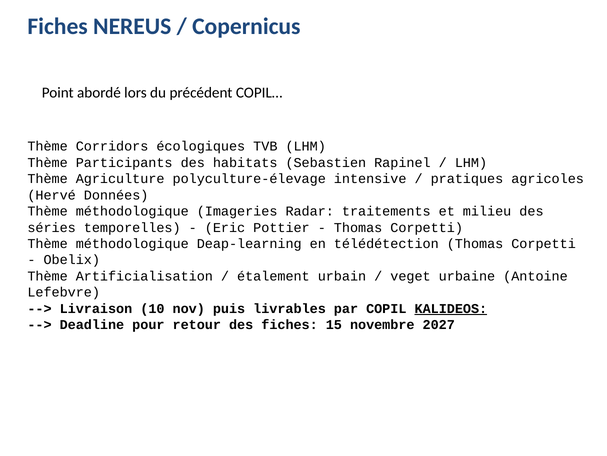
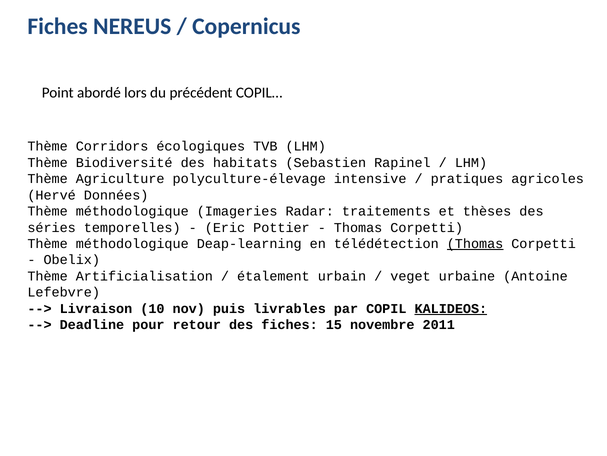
Participants: Participants -> Biodiversité (124, 162)
milieu: milieu -> thèses (487, 211)
Thomas underline: none -> present (475, 243)
2027: 2027 -> 2011 (439, 324)
